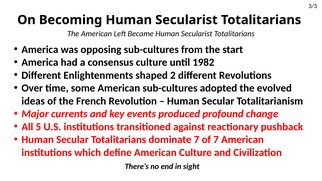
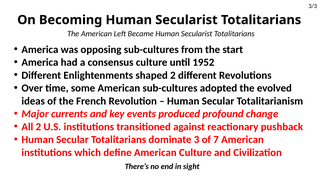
1982: 1982 -> 1952 (203, 62)
All 5: 5 -> 2 (38, 127)
dominate 7: 7 -> 3 (197, 140)
